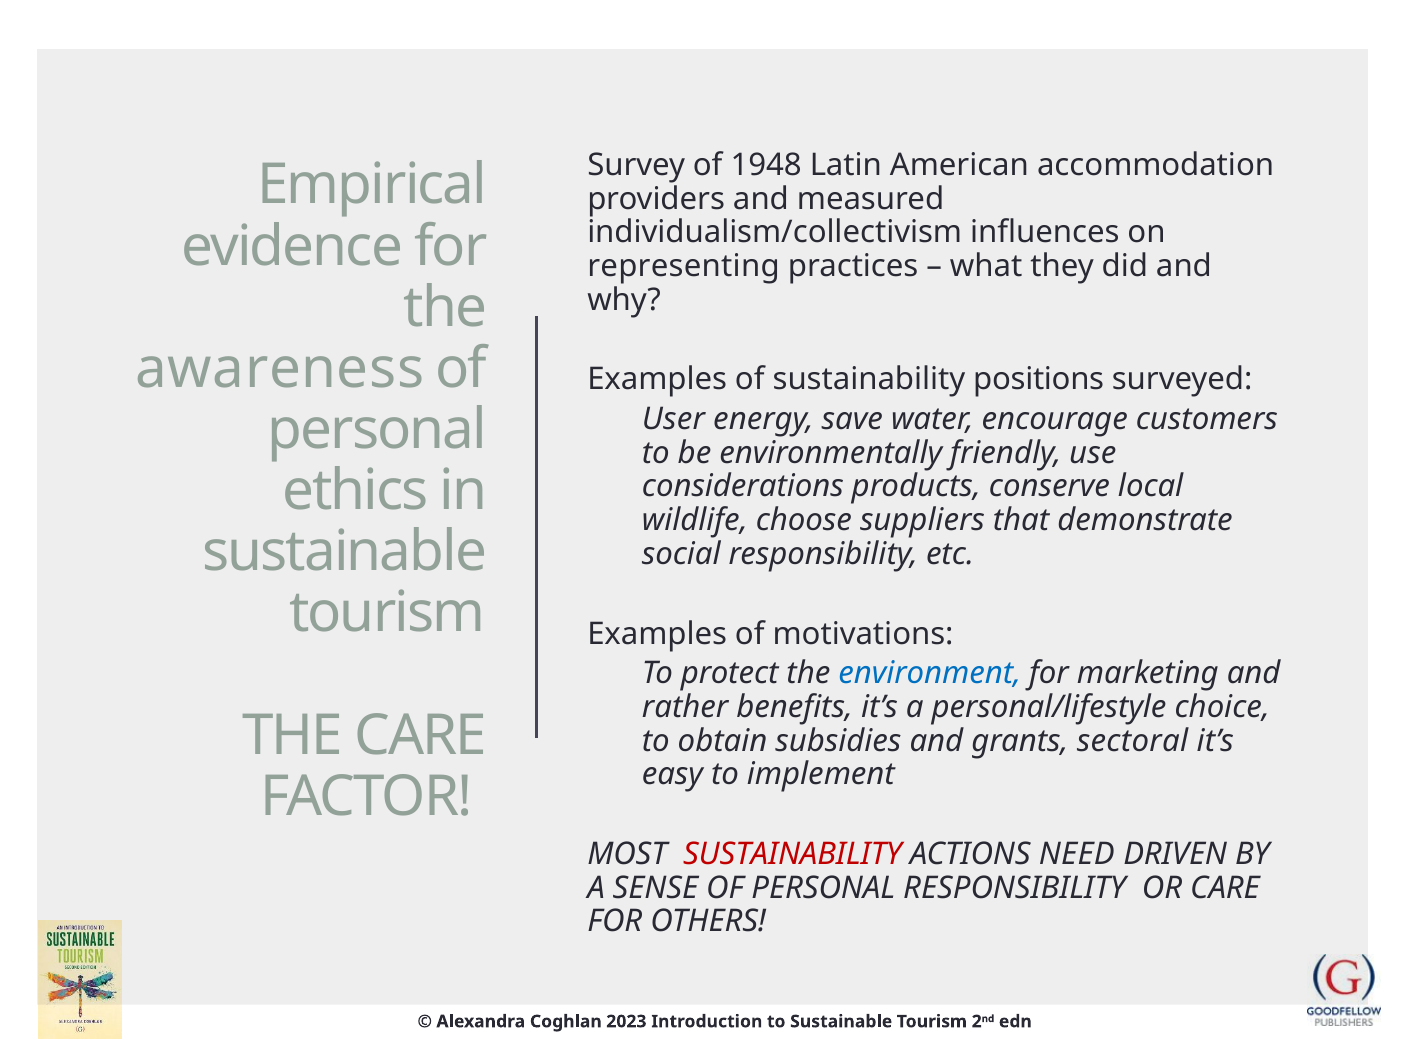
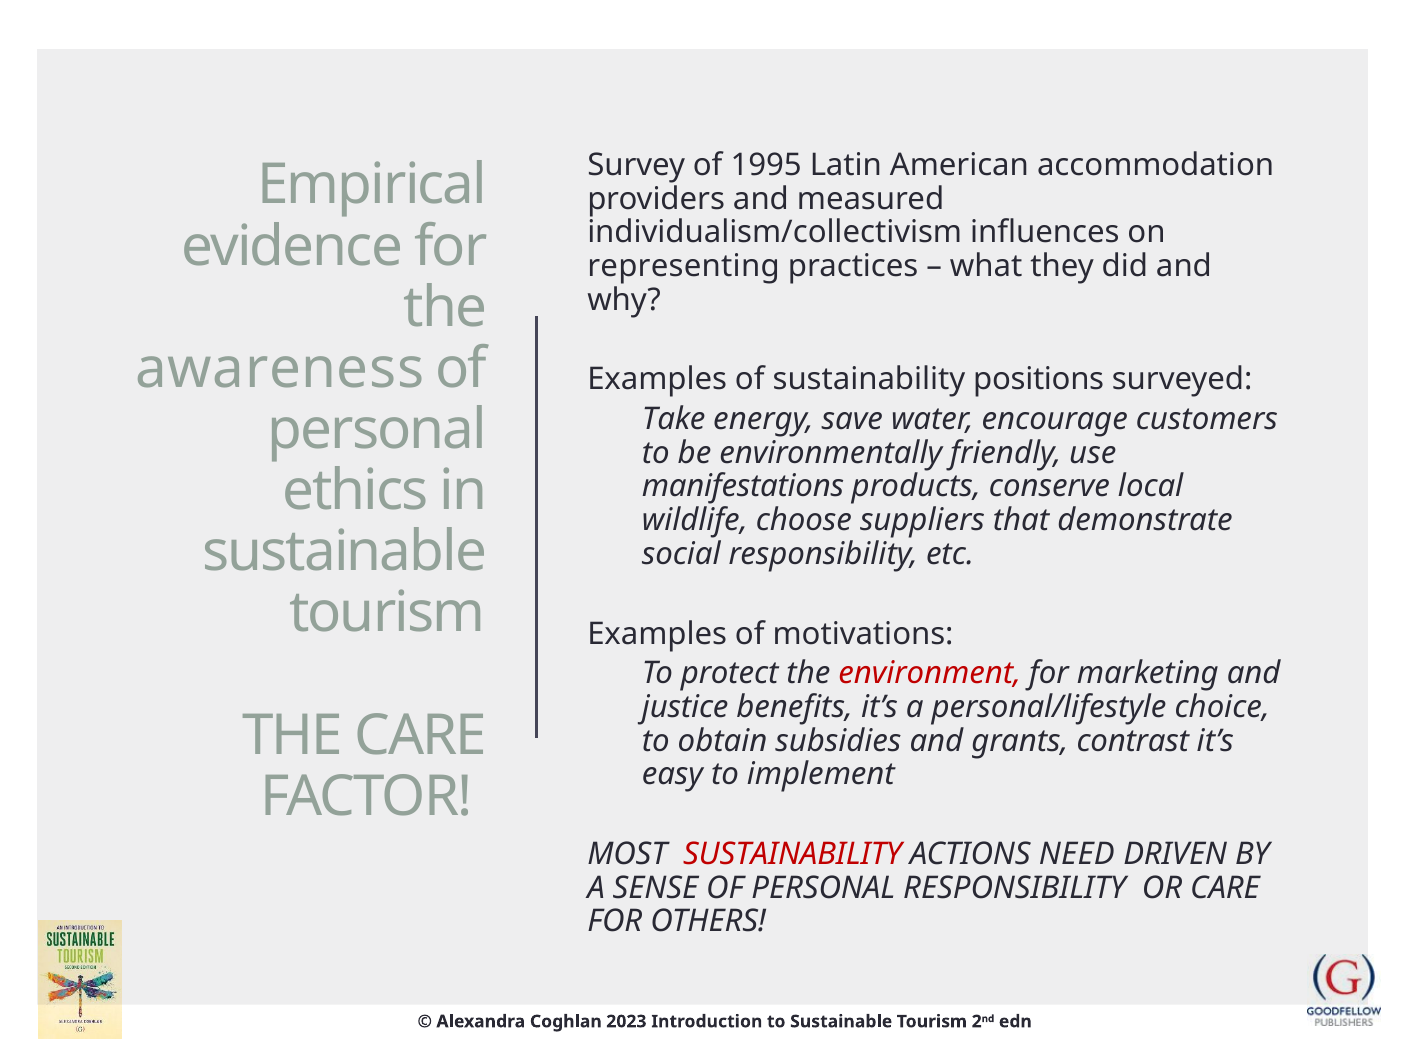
1948: 1948 -> 1995 (766, 165)
User: User -> Take (674, 419)
considerations: considerations -> manifestations (743, 487)
environment colour: blue -> red (930, 673)
rather: rather -> justice (685, 707)
sectoral: sectoral -> contrast (1133, 741)
